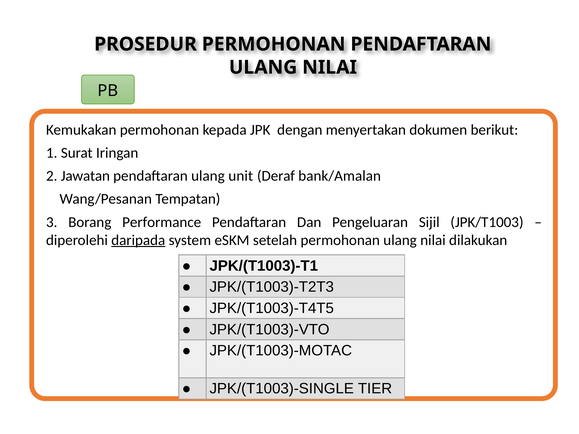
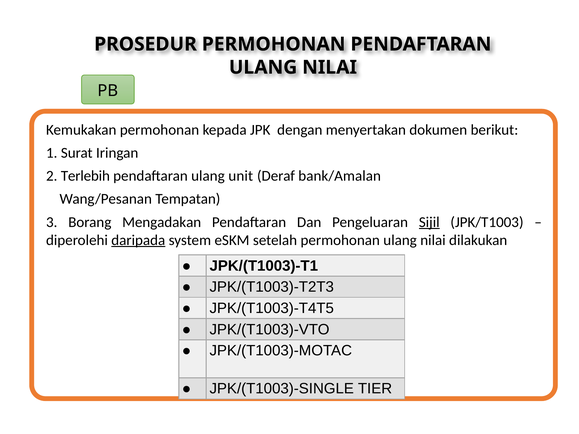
Jawatan: Jawatan -> Terlebih (85, 176)
Performance: Performance -> Mengadakan (162, 222)
Sijil underline: none -> present (429, 222)
